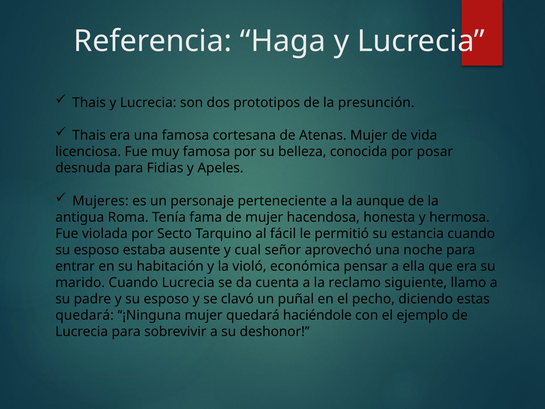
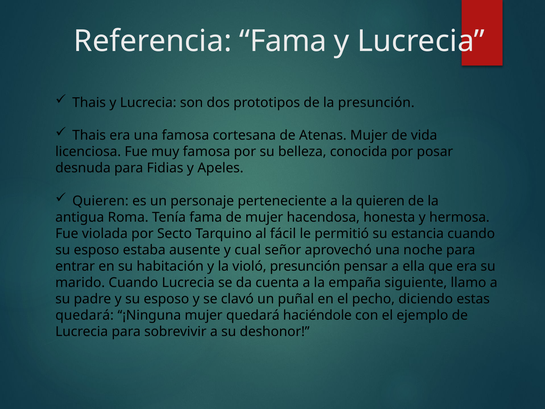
Referencia Haga: Haga -> Fama (283, 41)
Mujeres: Mujeres -> Quieren (100, 201)
la aunque: aunque -> quieren (380, 201)
violó económica: económica -> presunción (305, 266)
reclamo: reclamo -> empaña (355, 282)
